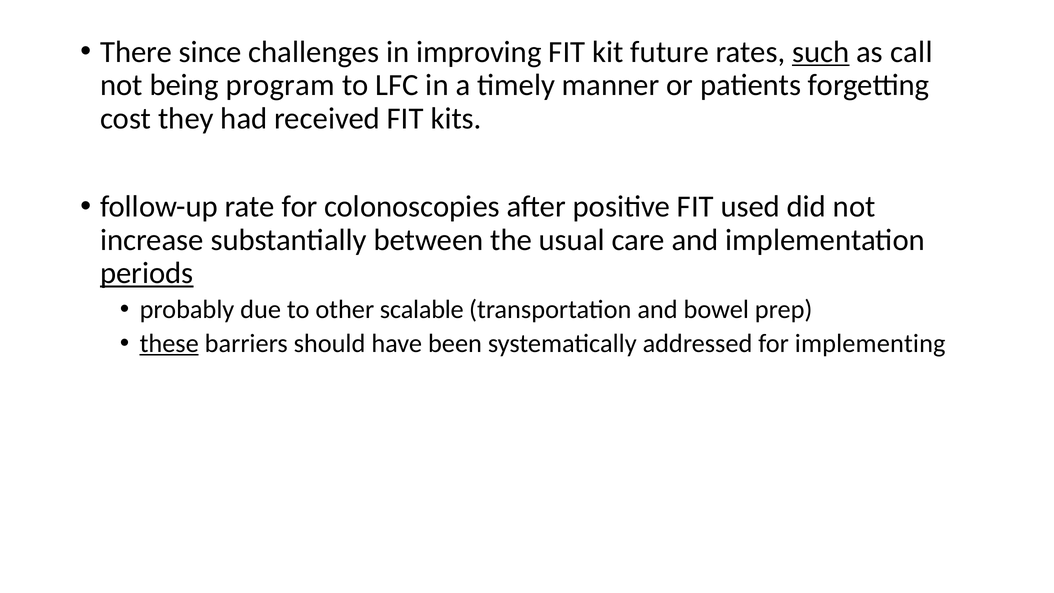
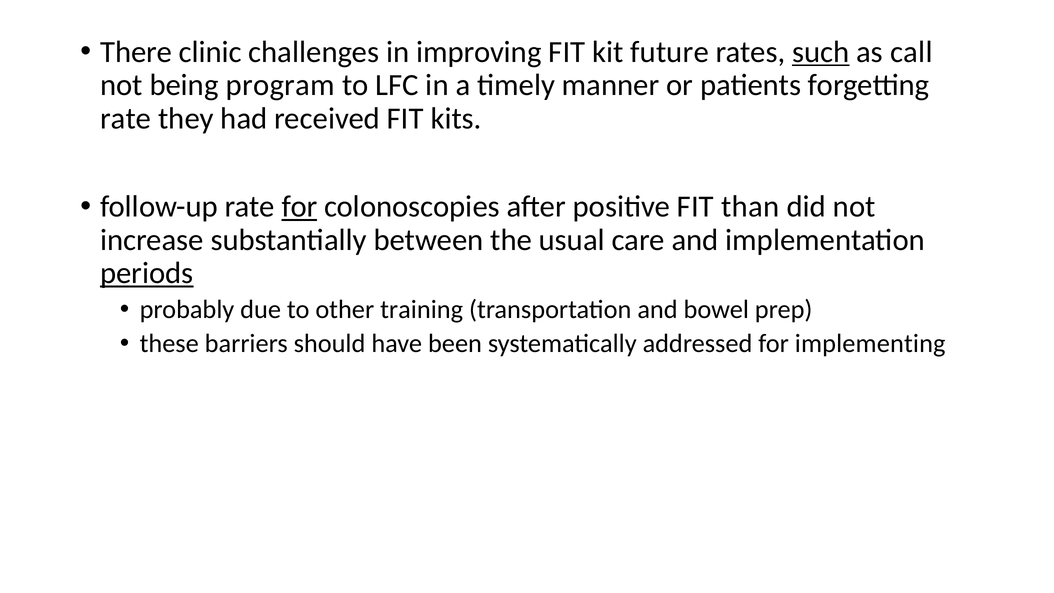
since: since -> clinic (210, 52)
cost: cost -> rate (126, 118)
for underline: none -> present (299, 207)
used: used -> than (750, 207)
scalable: scalable -> training (422, 310)
these underline: present -> none (169, 343)
